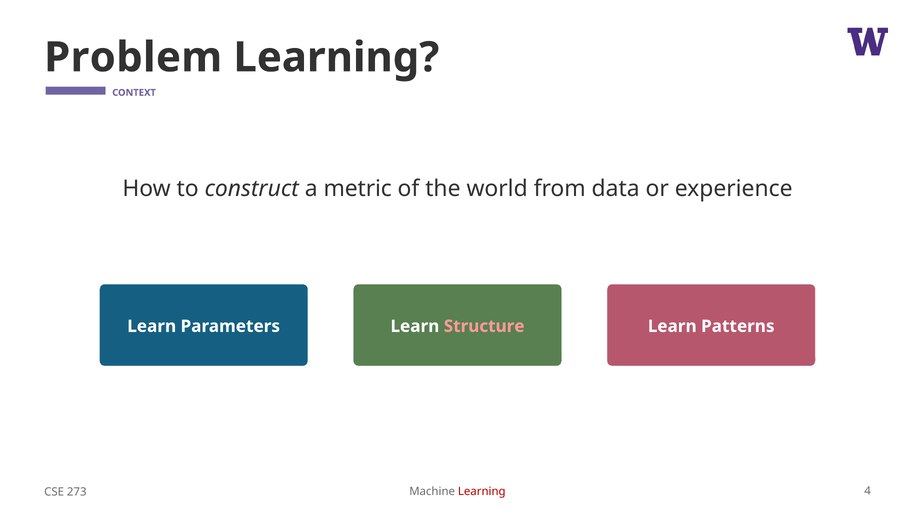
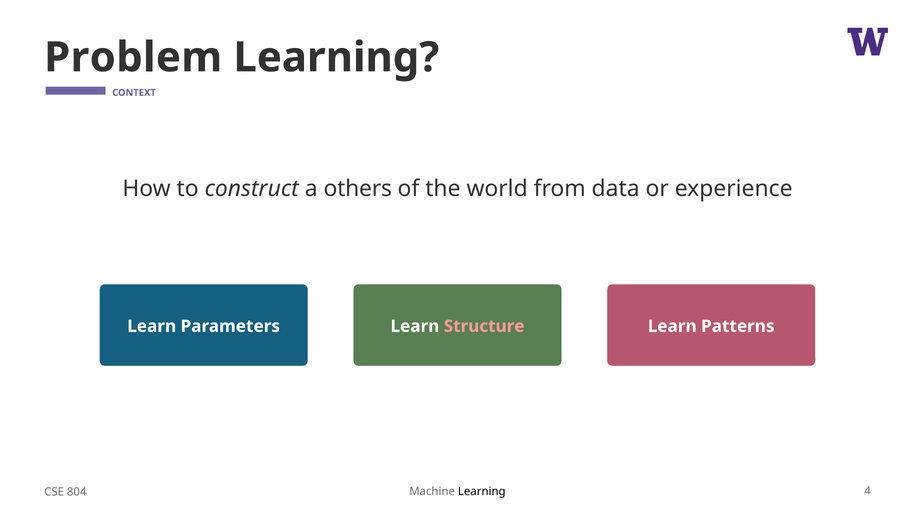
metric: metric -> others (358, 189)
Learning colour: red -> black (482, 491)
273: 273 -> 804 (77, 492)
